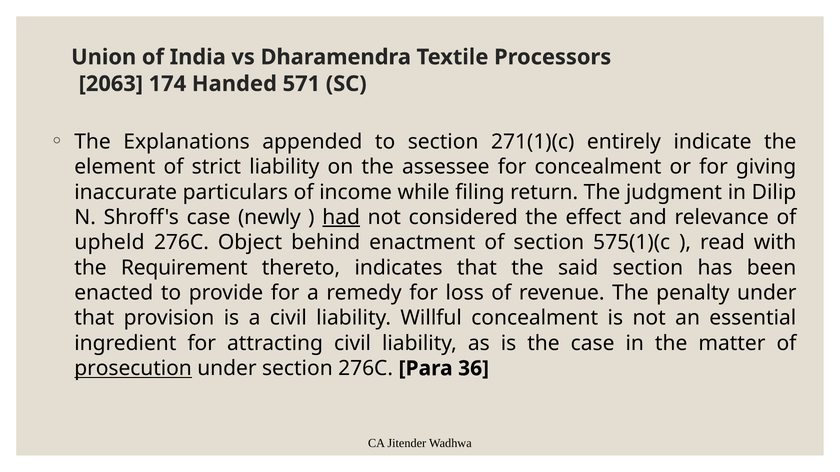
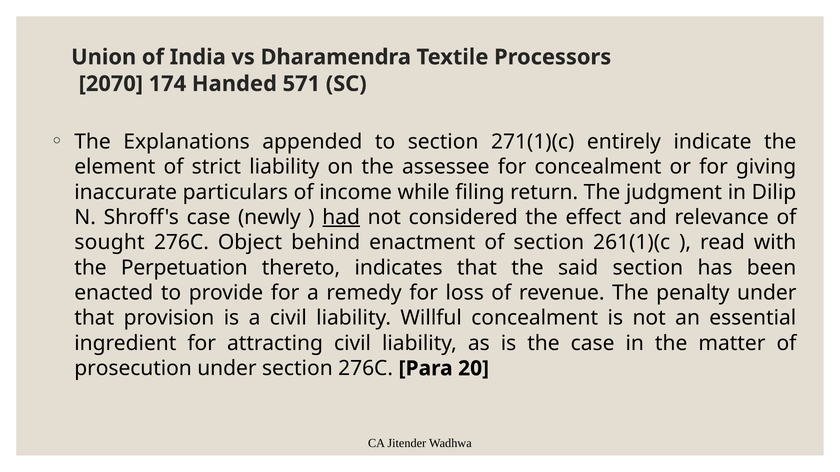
2063: 2063 -> 2070 (111, 84)
upheld: upheld -> sought (110, 243)
575(1)(c: 575(1)(c -> 261(1)(c (632, 243)
Requirement: Requirement -> Perpetuation (184, 268)
prosecution underline: present -> none (133, 369)
36: 36 -> 20 (474, 369)
